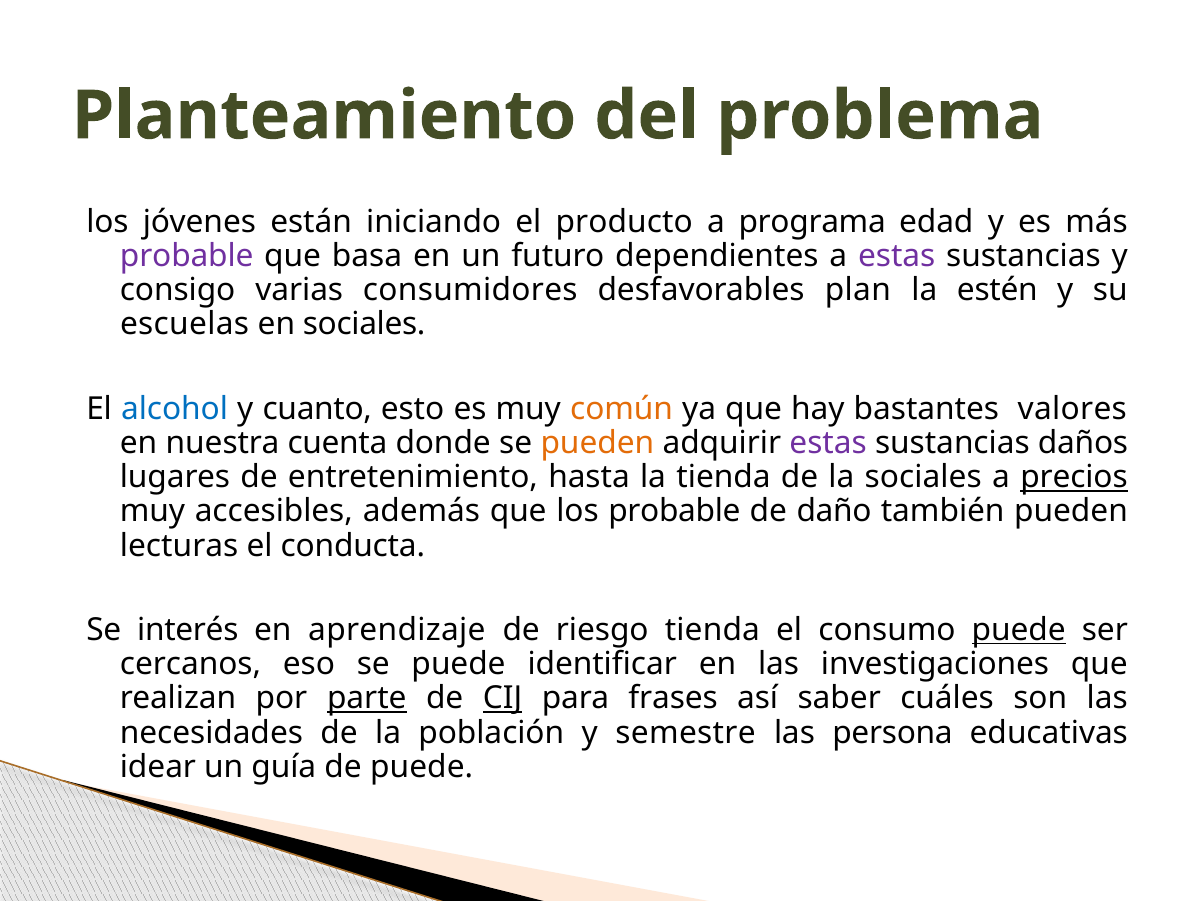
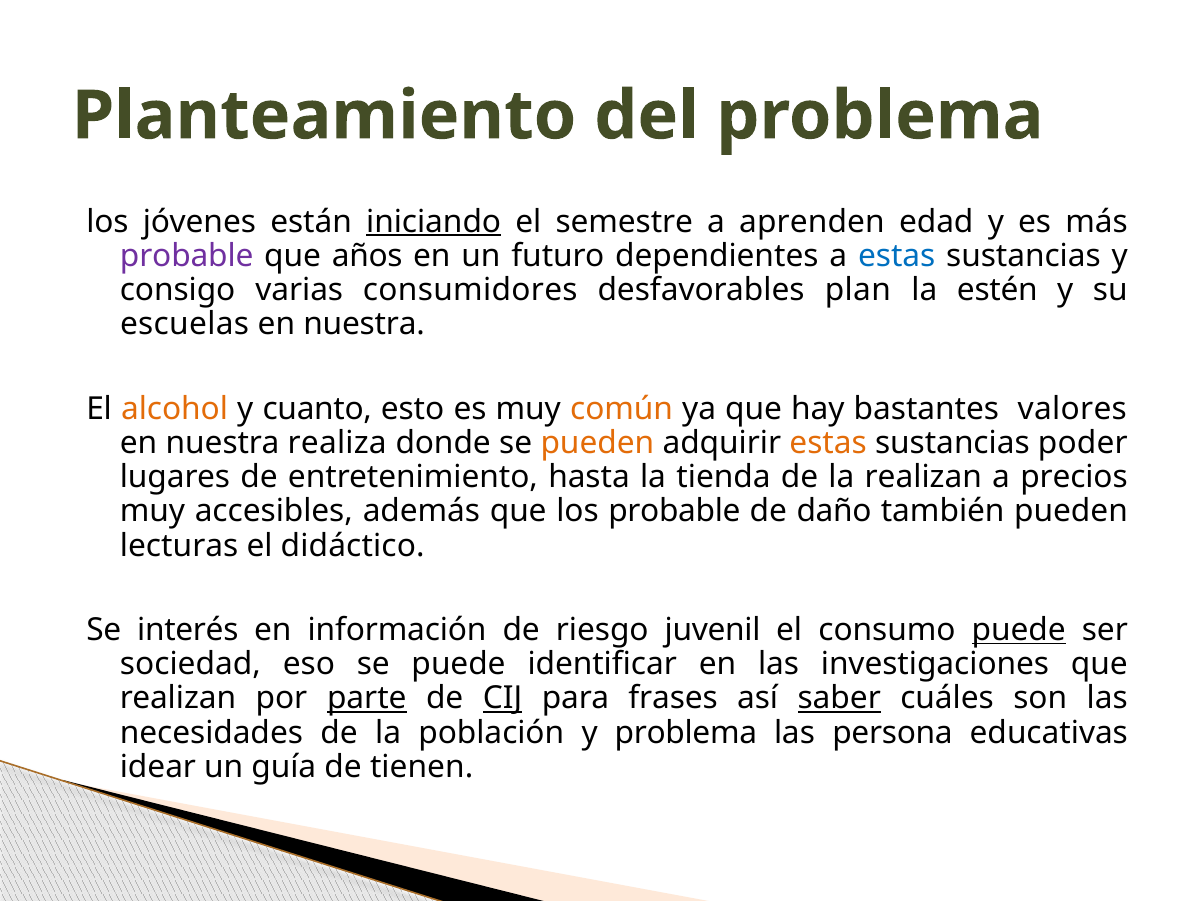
iniciando underline: none -> present (434, 222)
producto: producto -> semestre (624, 222)
programa: programa -> aprenden (812, 222)
basa: basa -> años (367, 256)
estas colour: purple -> blue (897, 256)
sociales: sociales -> nuestra (364, 324)
alcohol colour: blue -> orange (175, 409)
cuenta: cuenta -> realiza (337, 443)
estas colour: purple -> orange (828, 443)
daños: daños -> poder (1083, 443)
la sociales: sociales -> realizan (923, 477)
precios underline: present -> none (1074, 477)
conducta: conducta -> didáctico (353, 546)
aprendizaje: aprendizaje -> información (397, 630)
riesgo tienda: tienda -> juvenil (713, 630)
cercanos: cercanos -> sociedad (190, 664)
saber underline: none -> present (839, 698)
y semestre: semestre -> problema (686, 732)
de puede: puede -> tienen (422, 767)
